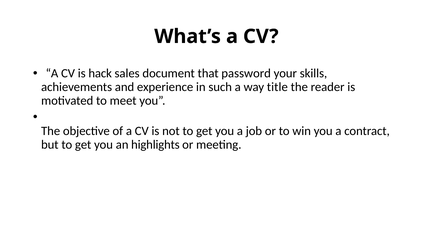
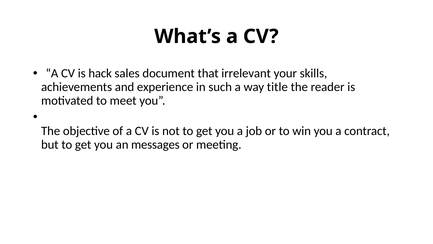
password: password -> irrelevant (246, 73)
highlights: highlights -> messages (155, 144)
